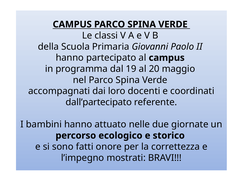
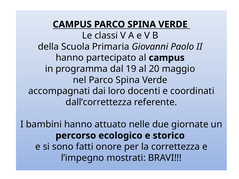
dall’partecipato: dall’partecipato -> dall’correttezza (99, 102)
